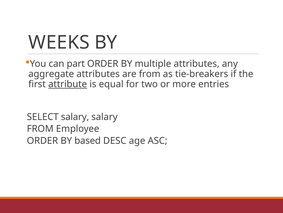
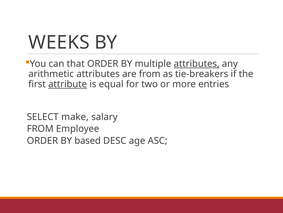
part: part -> that (76, 64)
attributes underline: none -> present (197, 64)
aggregate: aggregate -> arithmetic (51, 74)
SELECT salary: salary -> make (75, 117)
